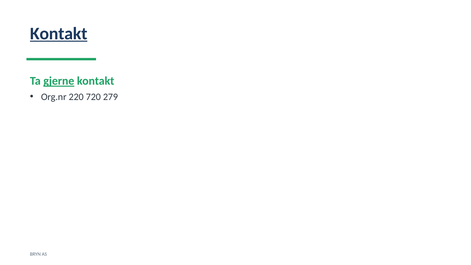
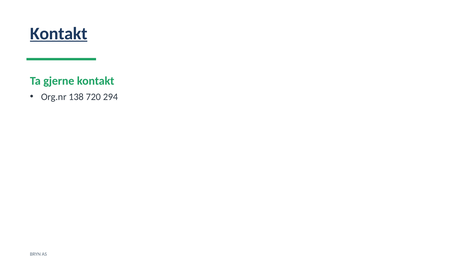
gjerne underline: present -> none (59, 81)
220: 220 -> 138 (76, 97)
279: 279 -> 294 (110, 97)
